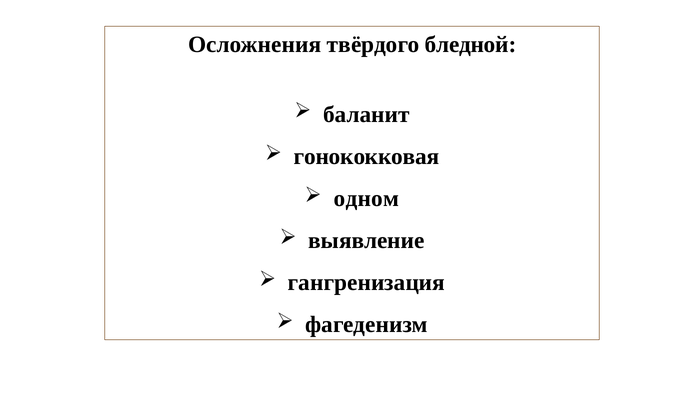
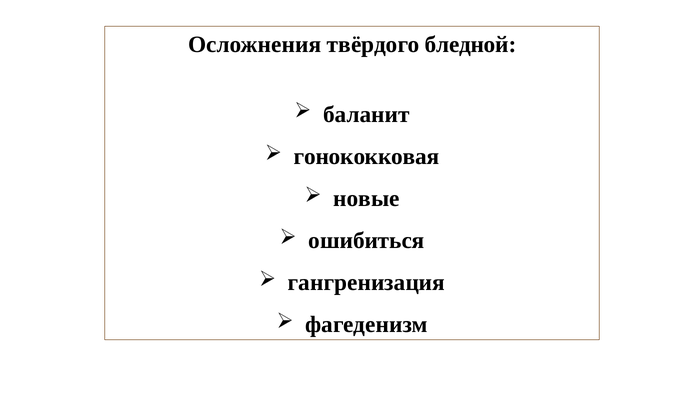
одном: одном -> новые (366, 198)
выявление: выявление -> ошибиться (366, 240)
